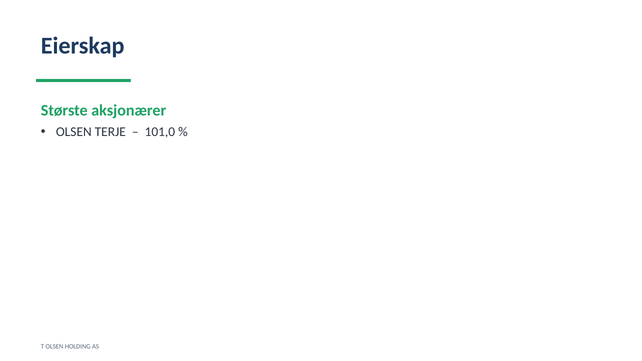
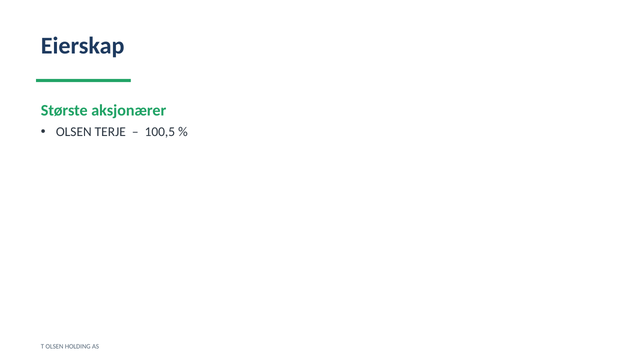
101,0: 101,0 -> 100,5 (160, 132)
